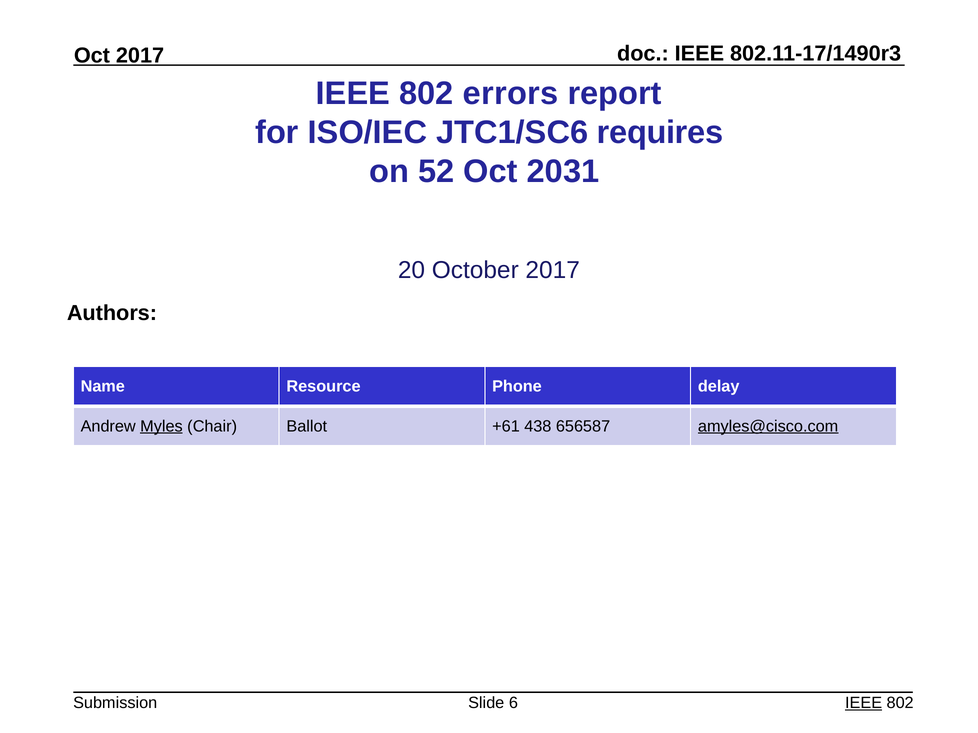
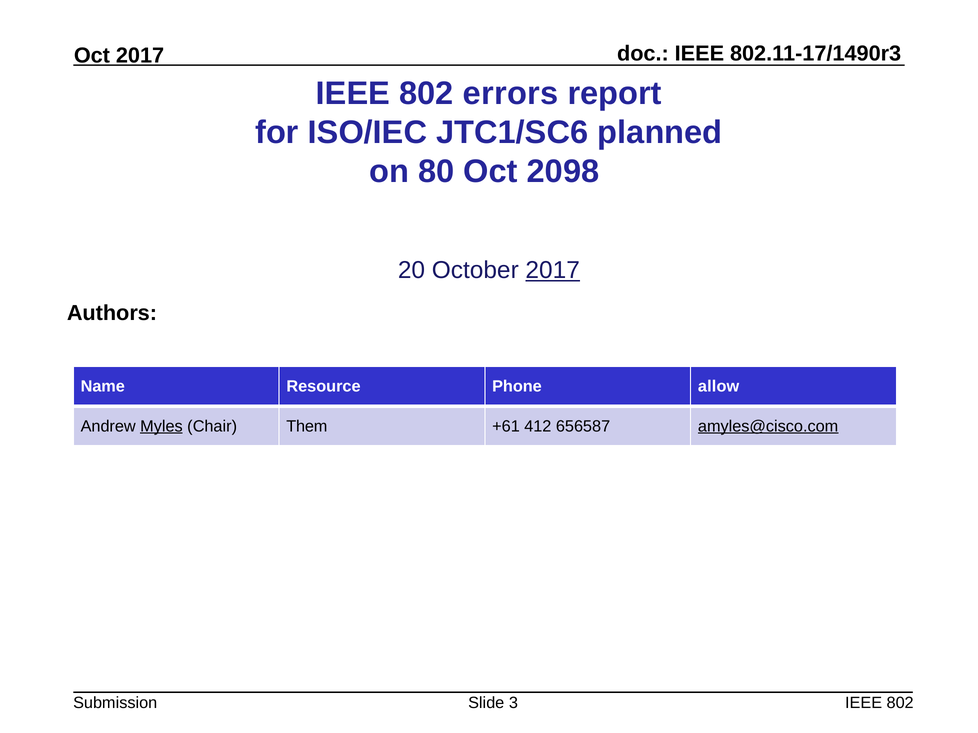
requires: requires -> planned (660, 133)
52: 52 -> 80 (436, 172)
2031: 2031 -> 2098 (563, 172)
2017 underline: none -> present (553, 271)
delay: delay -> allow (719, 387)
Ballot: Ballot -> Them (307, 426)
438: 438 -> 412 (538, 426)
6: 6 -> 3 (513, 703)
IEEE underline: present -> none (864, 703)
